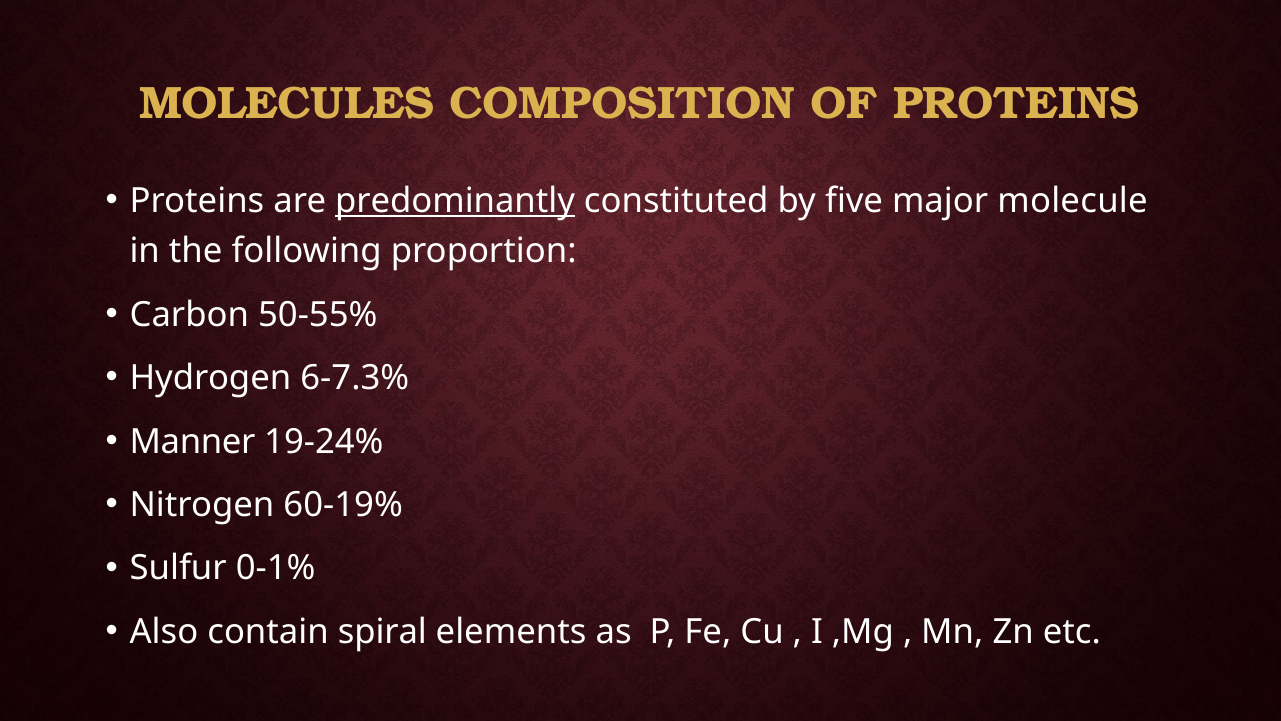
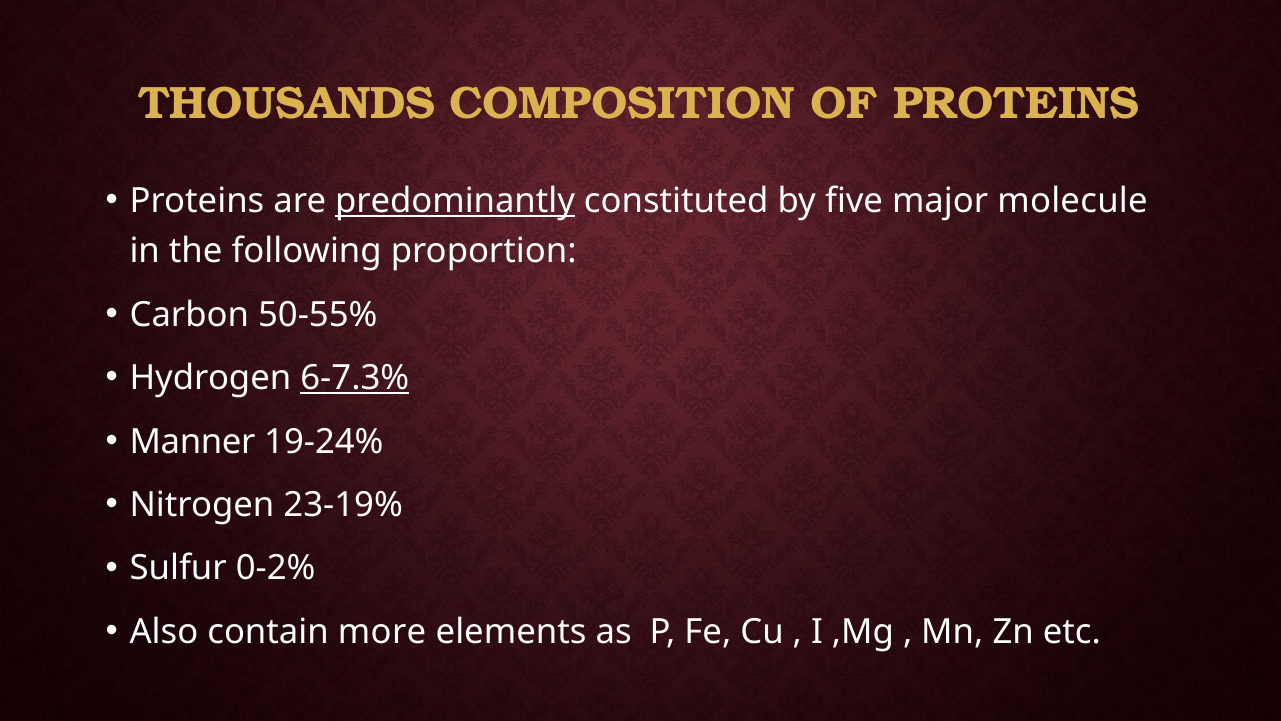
MOLECULES: MOLECULES -> THOUSANDS (287, 103)
6-7.3% underline: none -> present (355, 378)
60-19%: 60-19% -> 23-19% (343, 505)
0-1%: 0-1% -> 0-2% (276, 568)
spiral: spiral -> more (382, 632)
